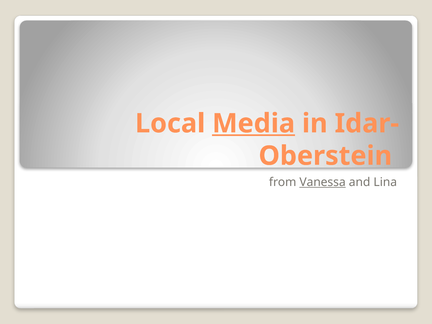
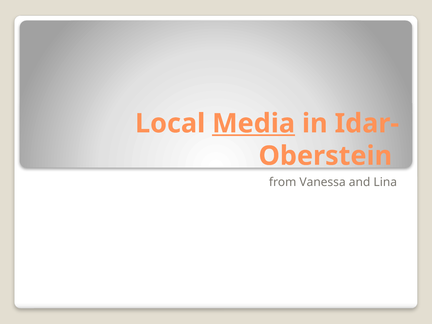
Vanessa underline: present -> none (323, 182)
